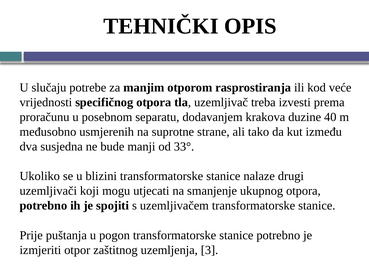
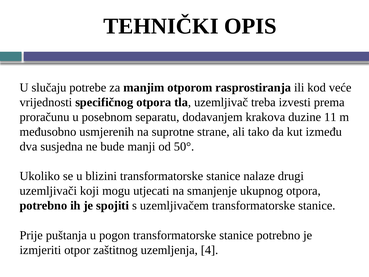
40: 40 -> 11 (330, 117)
33°: 33° -> 50° (184, 146)
3: 3 -> 4 (210, 250)
